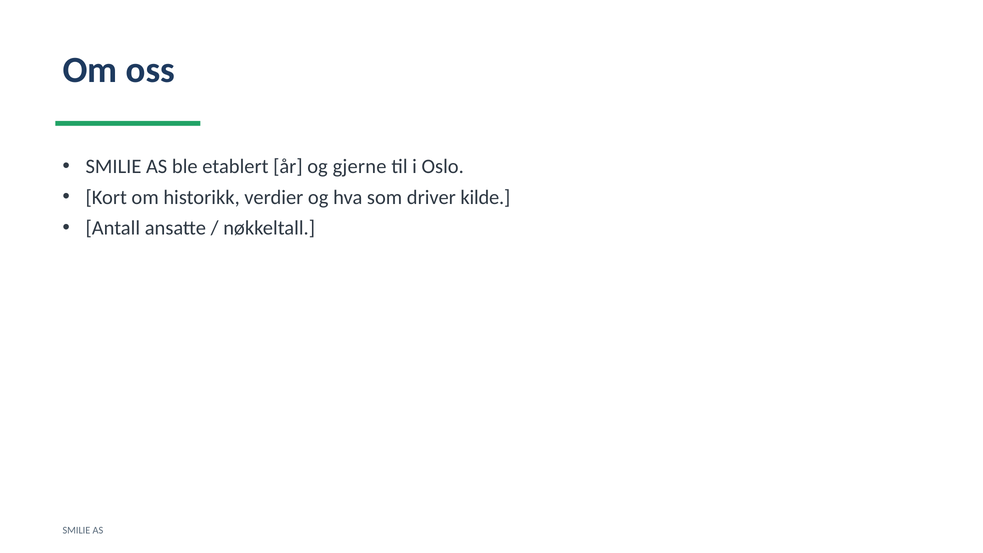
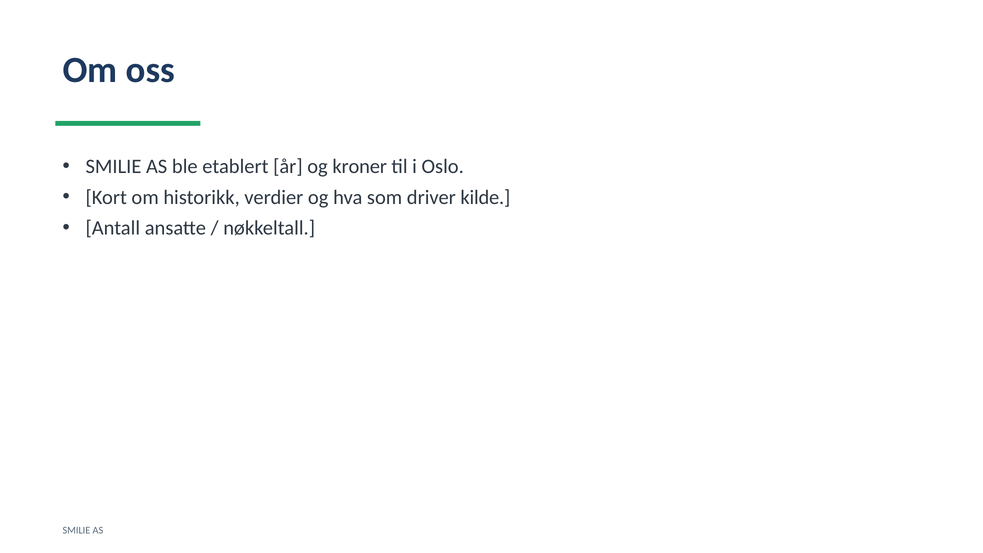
gjerne: gjerne -> kroner (360, 166)
